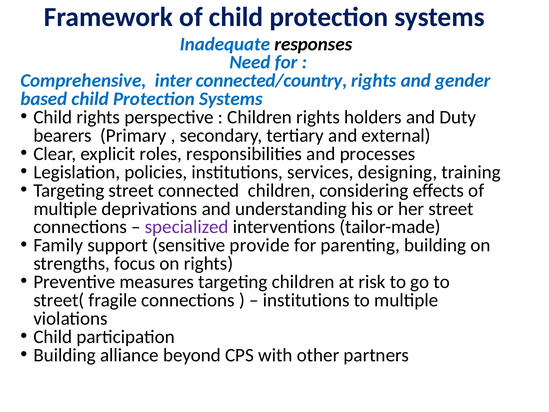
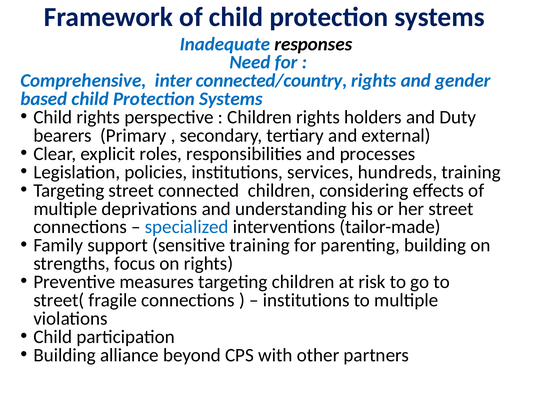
designing: designing -> hundreds (397, 172)
specialized colour: purple -> blue (187, 227)
sensitive provide: provide -> training (260, 245)
